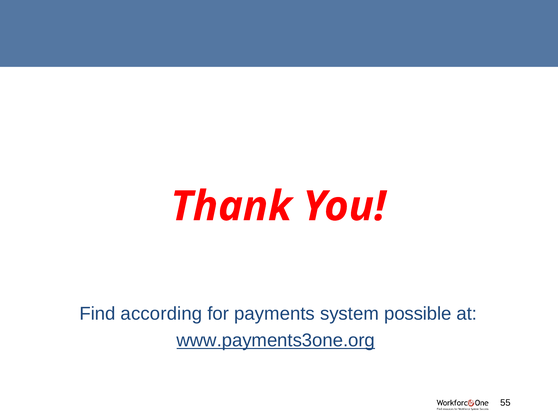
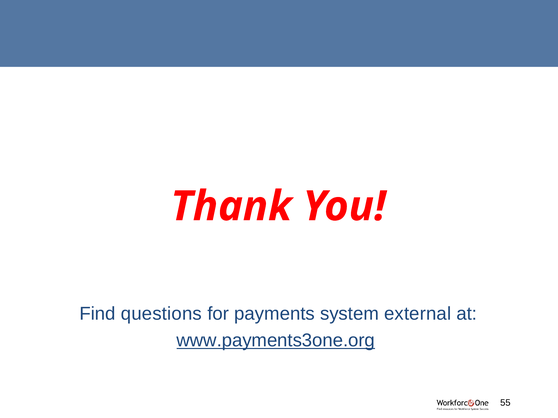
according: according -> questions (161, 314)
possible: possible -> external (418, 314)
